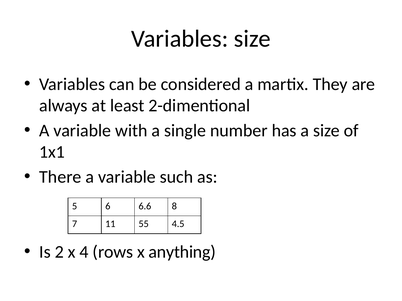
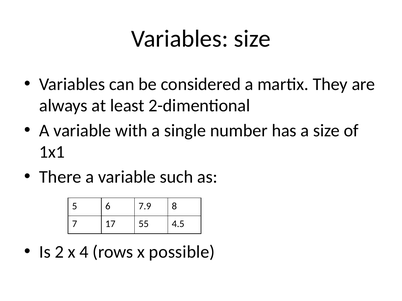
6.6: 6.6 -> 7.9 (145, 206)
11: 11 -> 17 (110, 224)
anything: anything -> possible (182, 252)
